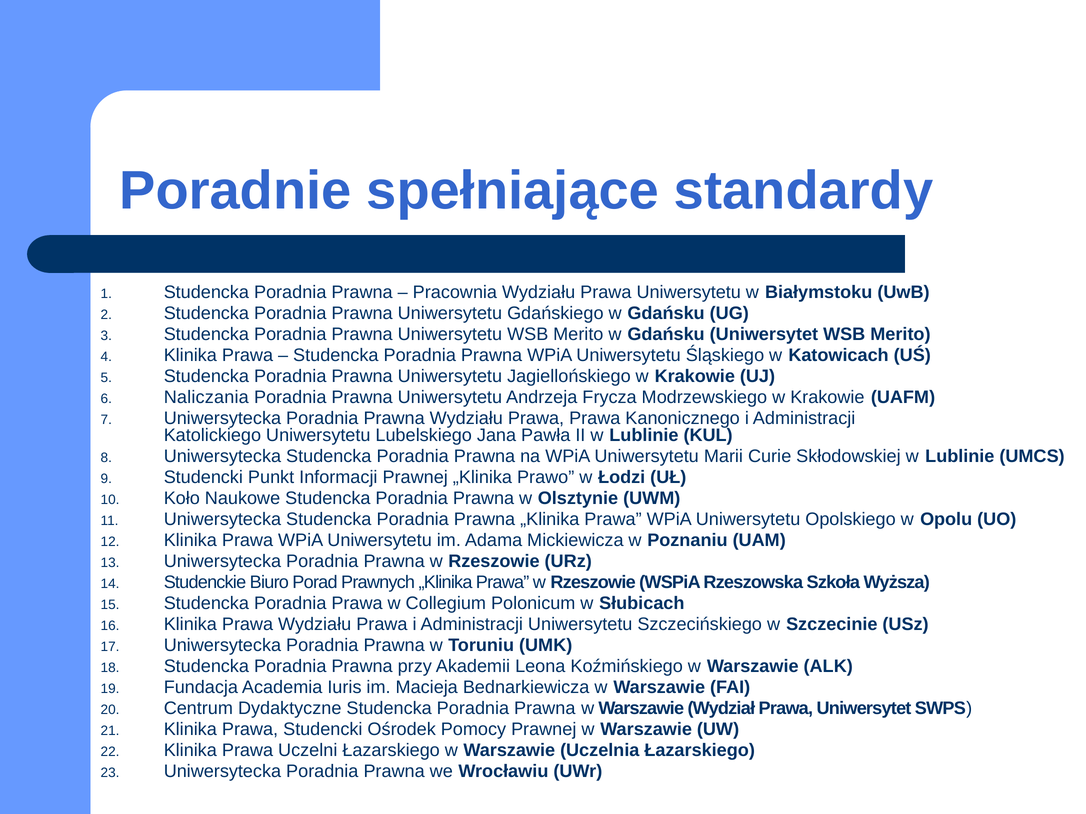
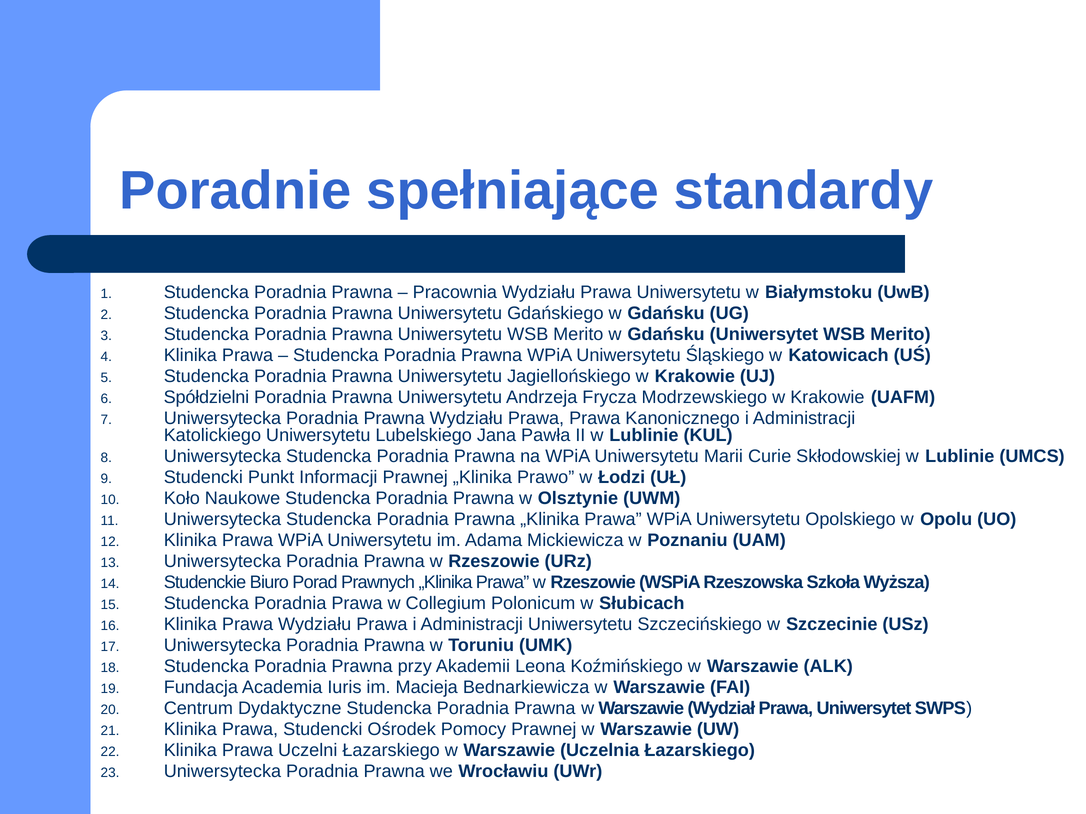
Naliczania: Naliczania -> Spółdzielni (206, 397)
